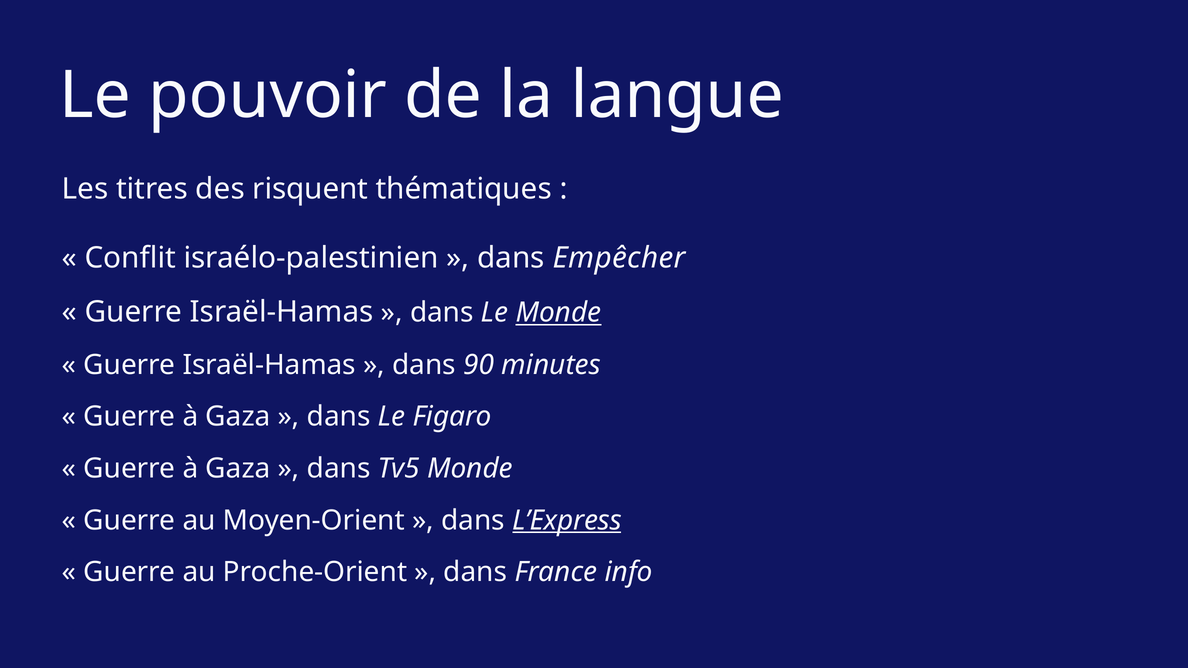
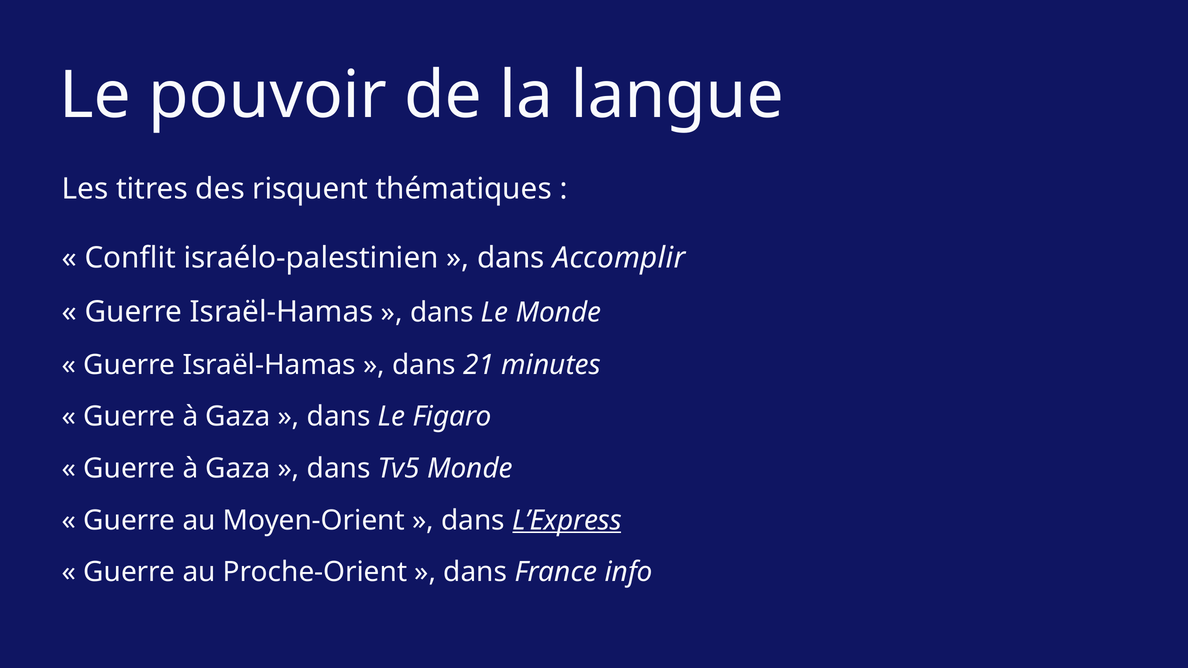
Empêcher: Empêcher -> Accomplir (619, 258)
Monde underline: present -> none (558, 313)
90: 90 -> 21 (479, 365)
